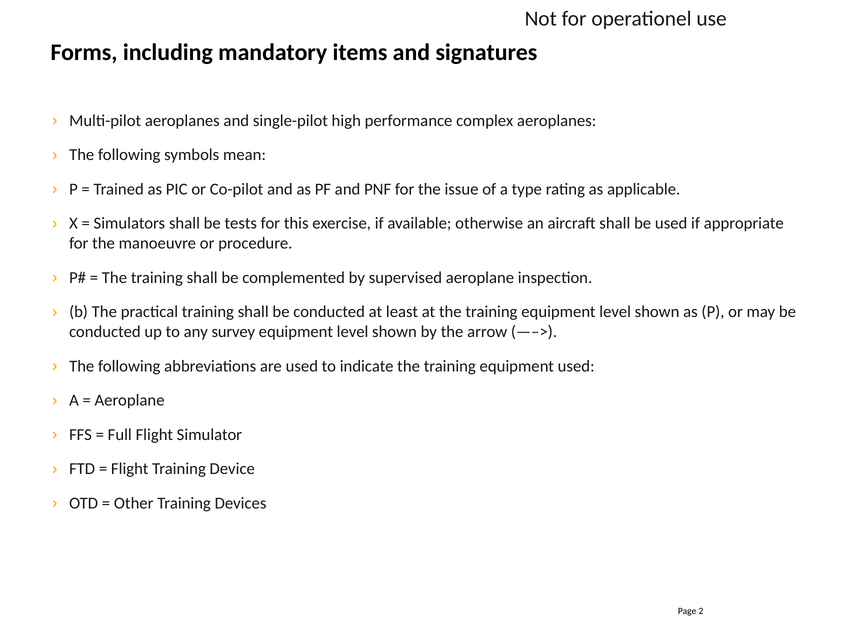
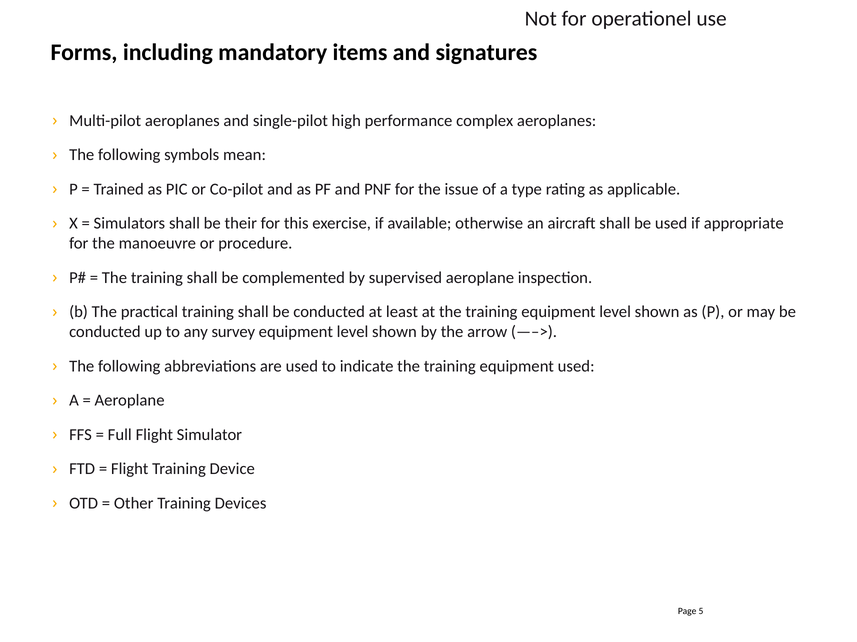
tests: tests -> their (241, 224)
2: 2 -> 5 (701, 612)
